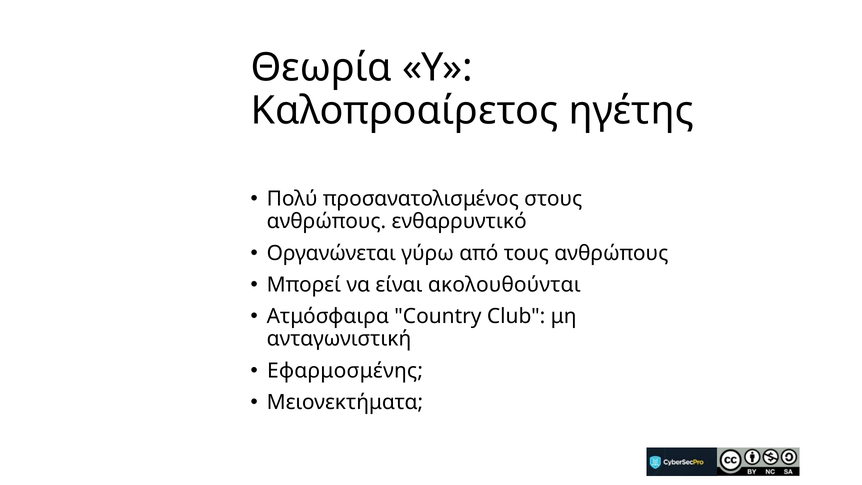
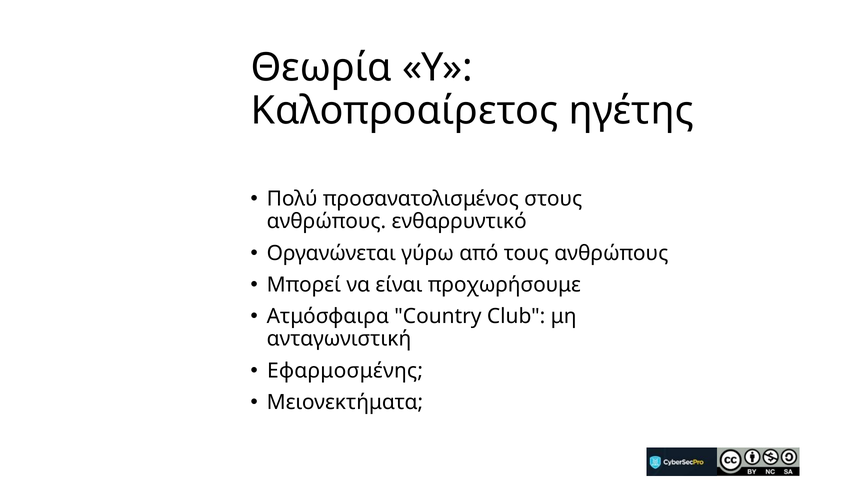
ακολουθούνται: ακολουθούνται -> προχωρήσουμε (504, 285)
